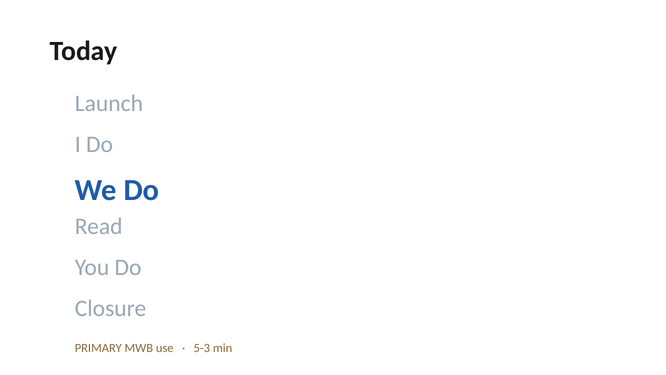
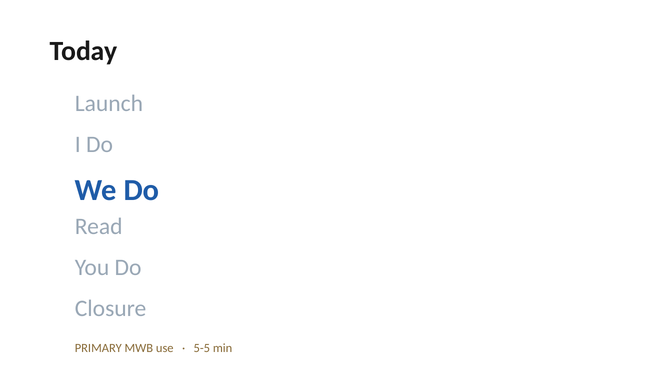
5-3: 5-3 -> 5-5 (202, 348)
